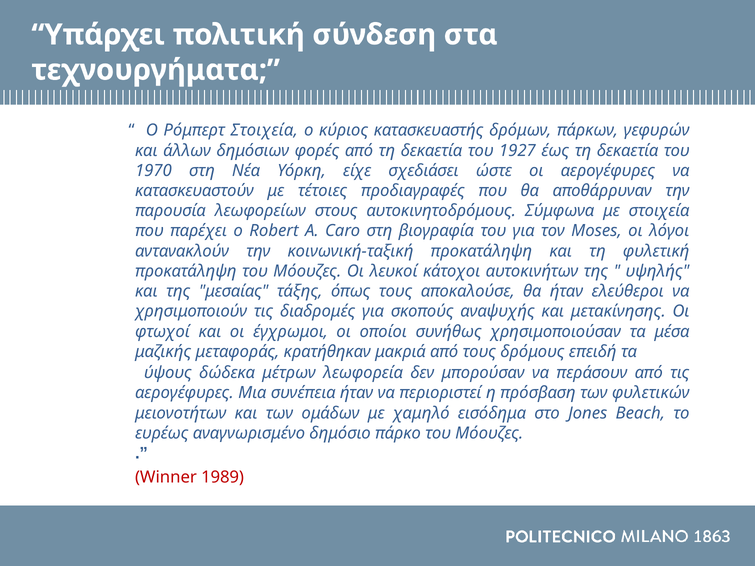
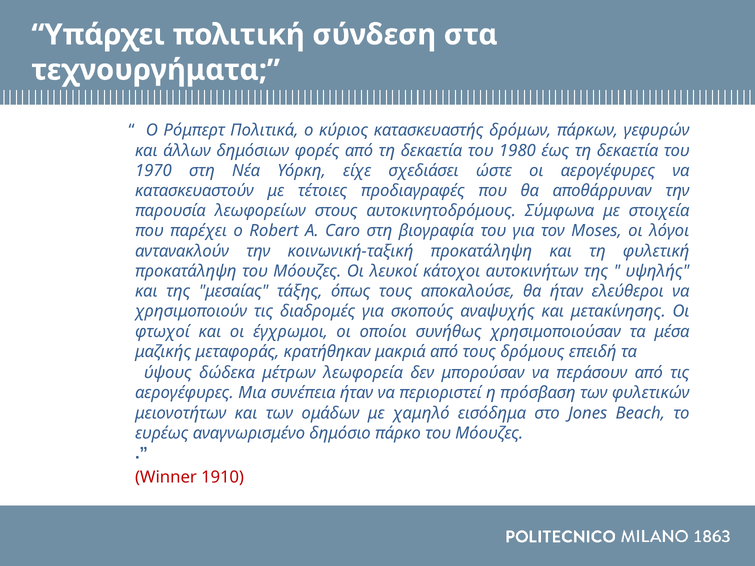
Ρόμπερτ Στοιχεία: Στοιχεία -> Πολιτικά (264, 130)
1927: 1927 -> 1980 (517, 151)
1989: 1989 -> 1910 (223, 478)
